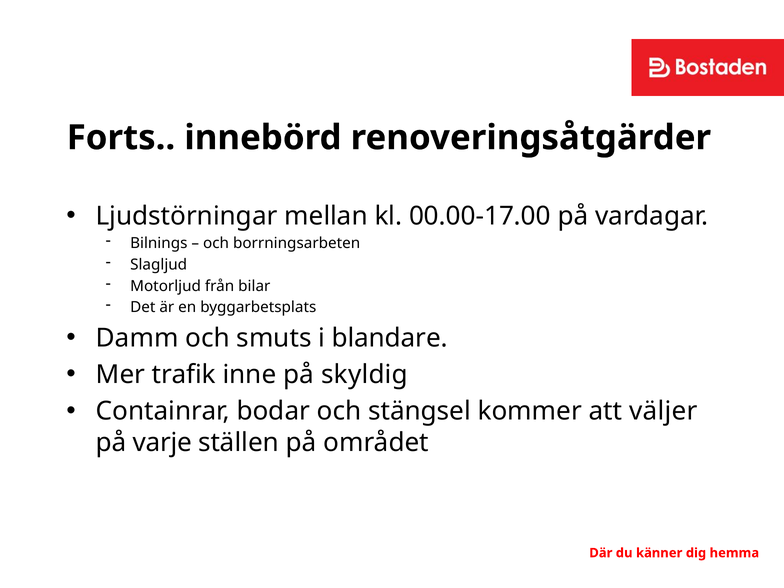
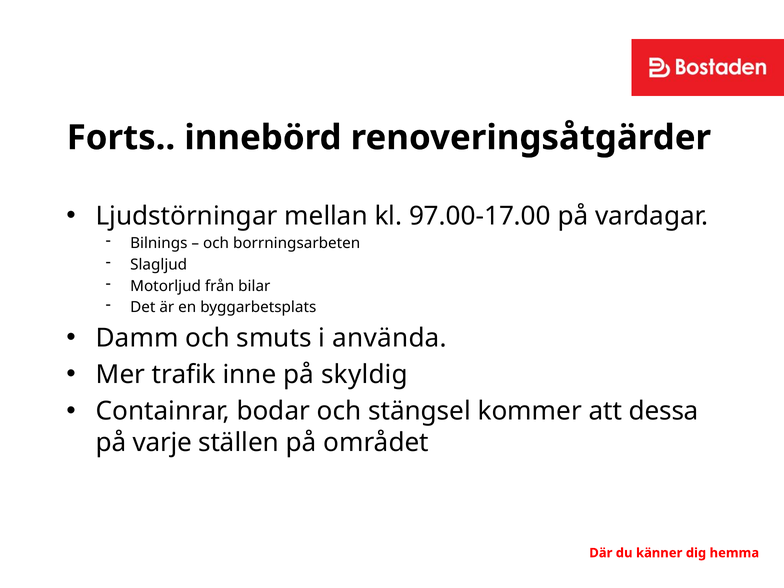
00.00-17.00: 00.00-17.00 -> 97.00-17.00 (480, 216)
blandare: blandare -> använda (390, 338)
väljer: väljer -> dessa (664, 411)
